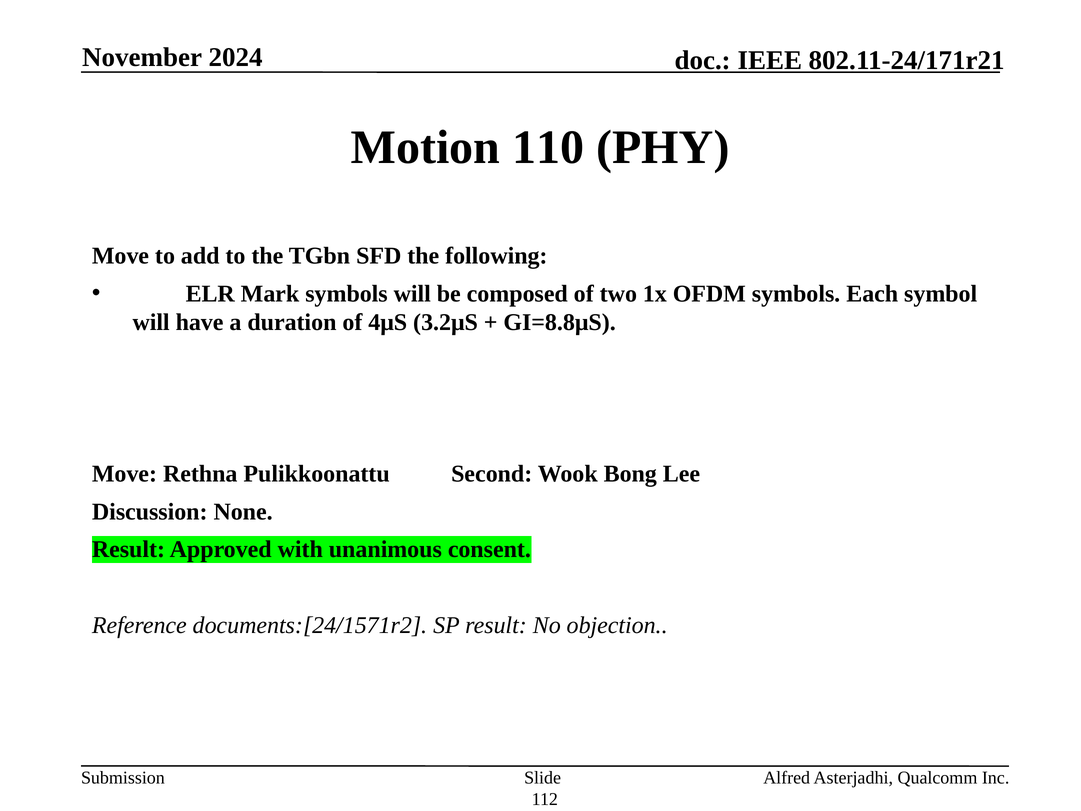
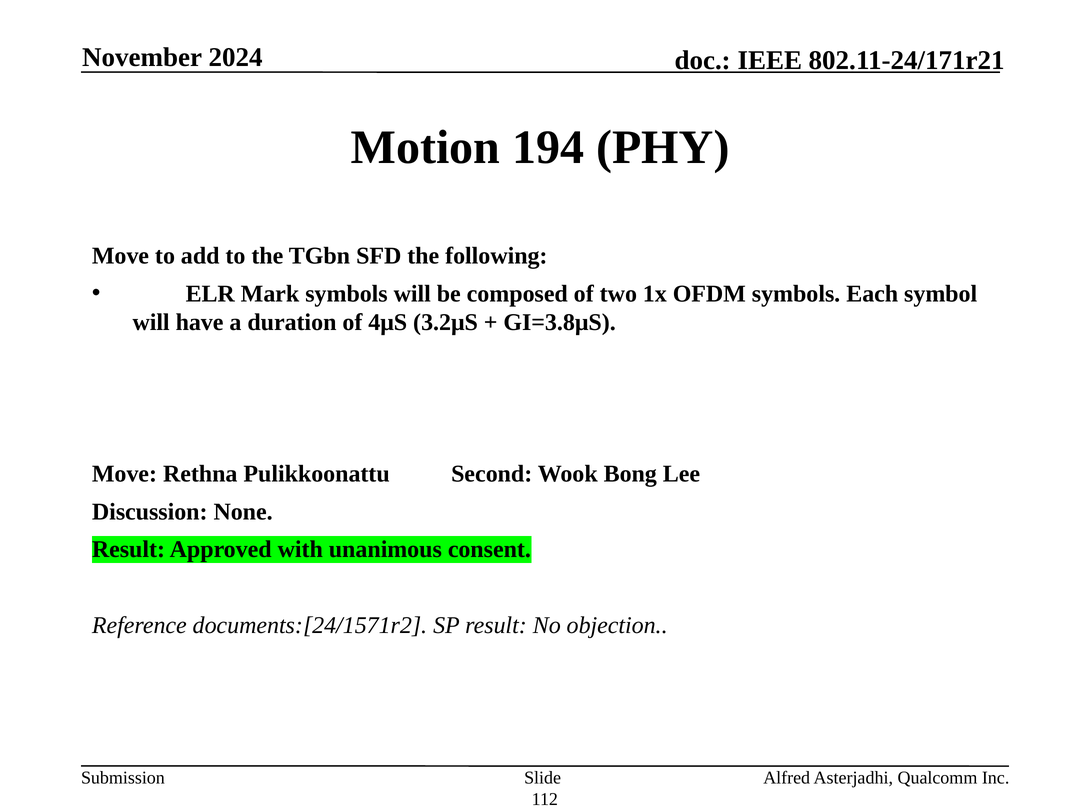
110: 110 -> 194 (548, 147)
GI=8.8μS: GI=8.8μS -> GI=3.8μS (560, 322)
